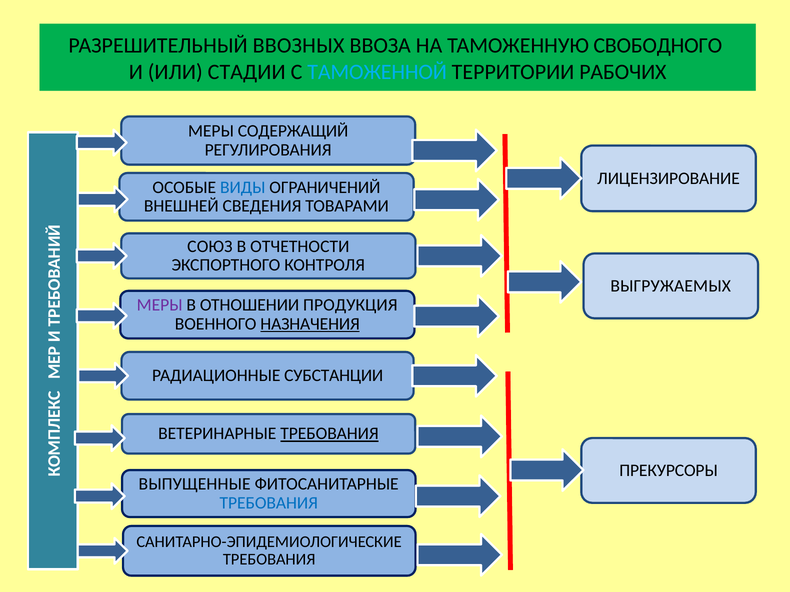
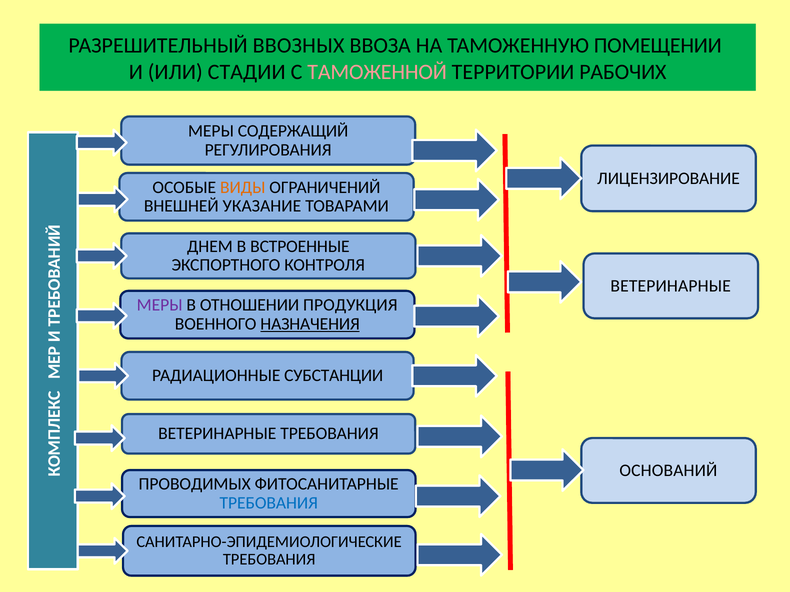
СВОБОДНОГО: СВОБОДНОГО -> ПОМЕЩЕНИИ (658, 46)
ТАМОЖЕННОЙ colour: light blue -> pink (377, 72)
ВИДЫ colour: blue -> orange (243, 187)
СВЕДЕНИЯ: СВЕДЕНИЯ -> УКАЗАНИЕ (262, 206)
СОЮЗ: СОЮЗ -> ДНЕМ (210, 246)
ОТЧЕТНОСТИ: ОТЧЕТНОСТИ -> ВСТРОЕННЫЕ (300, 246)
ВЫГРУЖАЕМЫХ: ВЫГРУЖАЕМЫХ -> ВЕТЕРИНАРНЫЕ (671, 286)
ТРЕБОВАНИЯ underline: present -> none (329, 434)
ПРЕКУРСОРЫ: ПРЕКУРСОРЫ -> ОСНОВАНИЙ (668, 471)
ВЫПУЩЕННЫЕ: ВЫПУЩЕННЫЕ -> ПРОВОДИМЫХ (195, 484)
